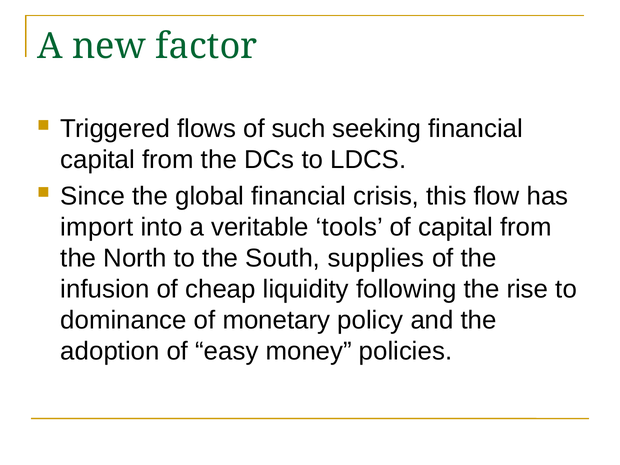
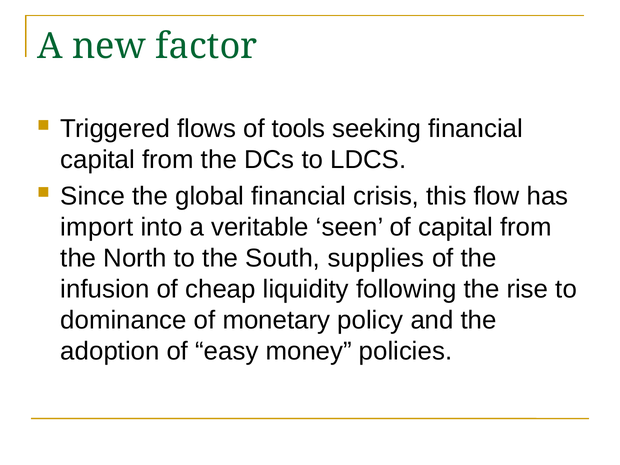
such: such -> tools (299, 129)
tools: tools -> seen (350, 227)
